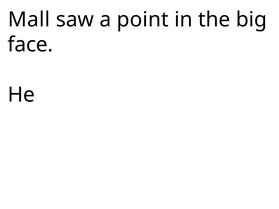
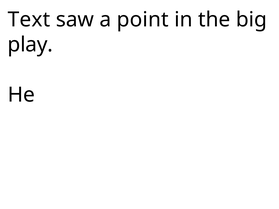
Mall: Mall -> Text (29, 20)
face: face -> play (30, 45)
